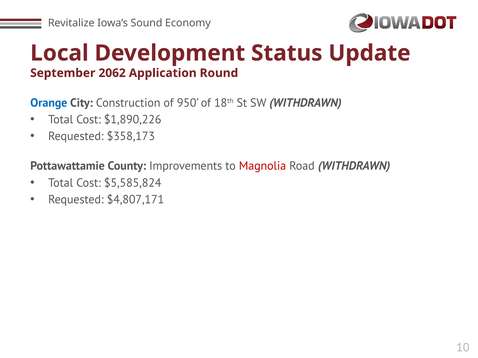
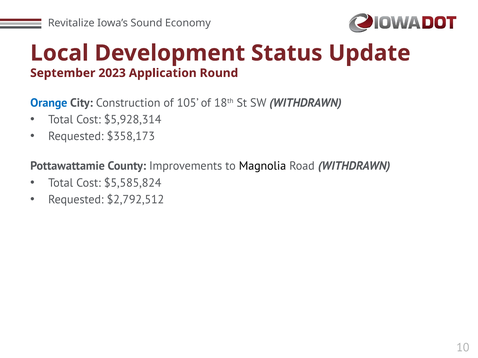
2062: 2062 -> 2023 (112, 73)
950: 950 -> 105 (188, 103)
$1,890,226: $1,890,226 -> $5,928,314 (133, 120)
Magnolia colour: red -> black (262, 166)
$4,807,171: $4,807,171 -> $2,792,512 (135, 200)
